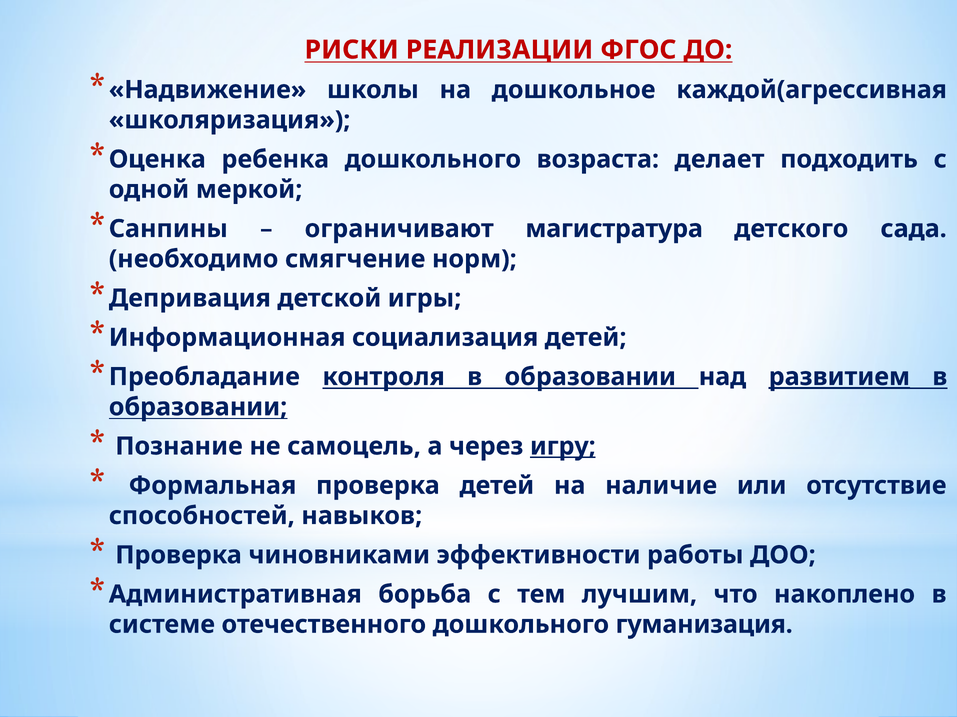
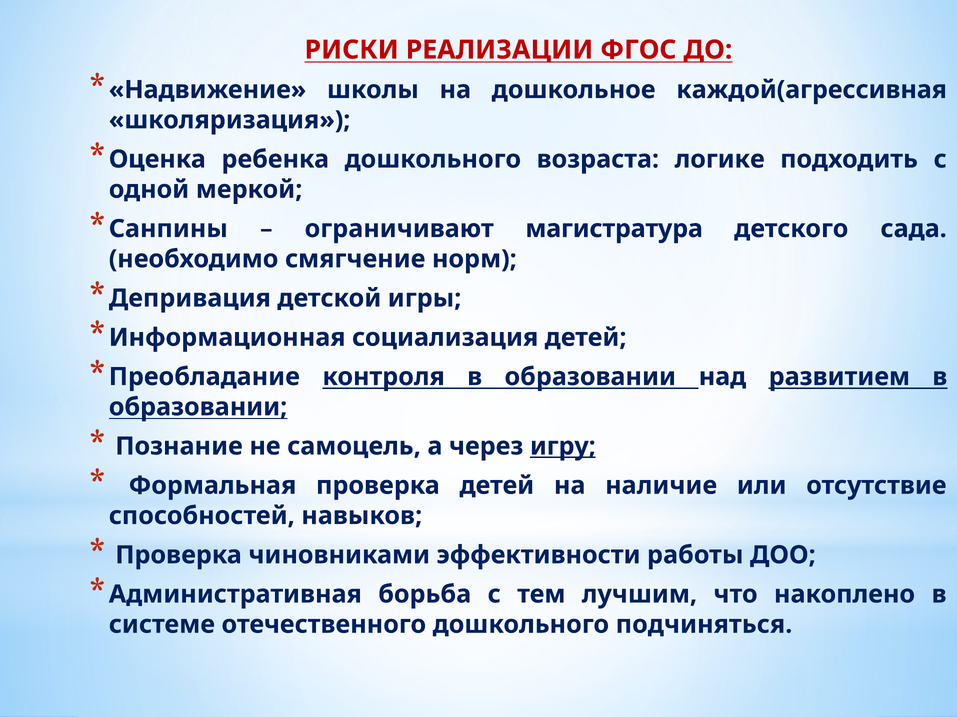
делает: делает -> логике (720, 159)
развитием underline: present -> none (839, 377)
гуманизация: гуманизация -> подчиняться (704, 625)
